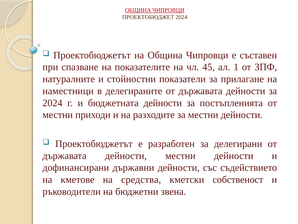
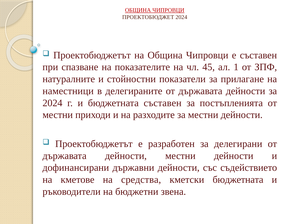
бюджетната дейности: дейности -> съставен (163, 103)
кметски собственост: собственост -> бюджетната (238, 179)
